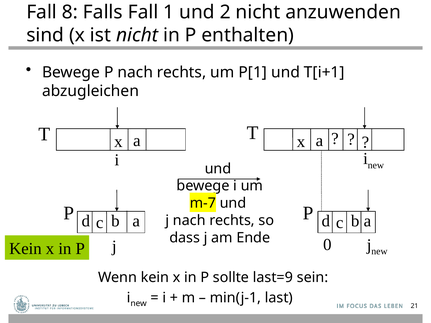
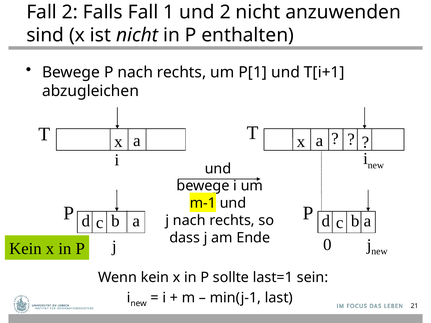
Fall 8: 8 -> 2 (70, 12)
m-7: m-7 -> m-1 (203, 203)
last=9: last=9 -> last=1 (273, 278)
